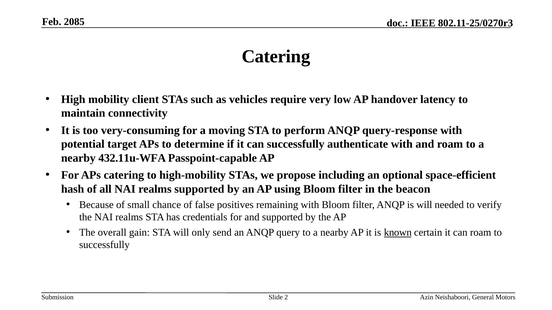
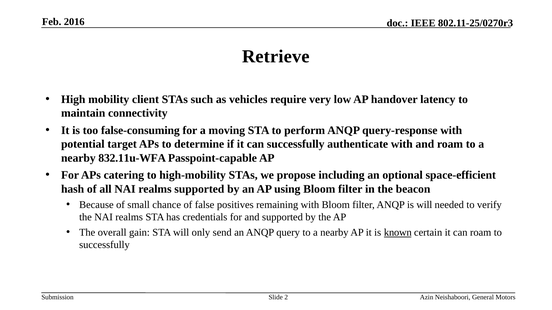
2085: 2085 -> 2016 (74, 22)
Catering: Catering -> Retrieve (276, 56)
very-consuming: very-consuming -> false-consuming (140, 131)
432.11u-WFA: 432.11u-WFA -> 832.11u-WFA (132, 158)
